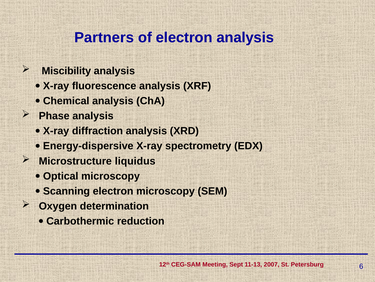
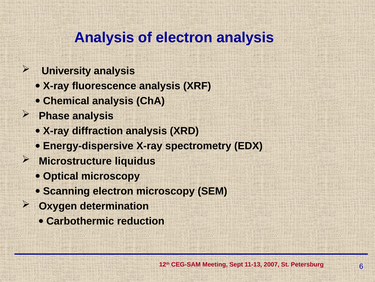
Partners: Partners -> Analysis (104, 37)
Miscibility: Miscibility -> University (66, 71)
